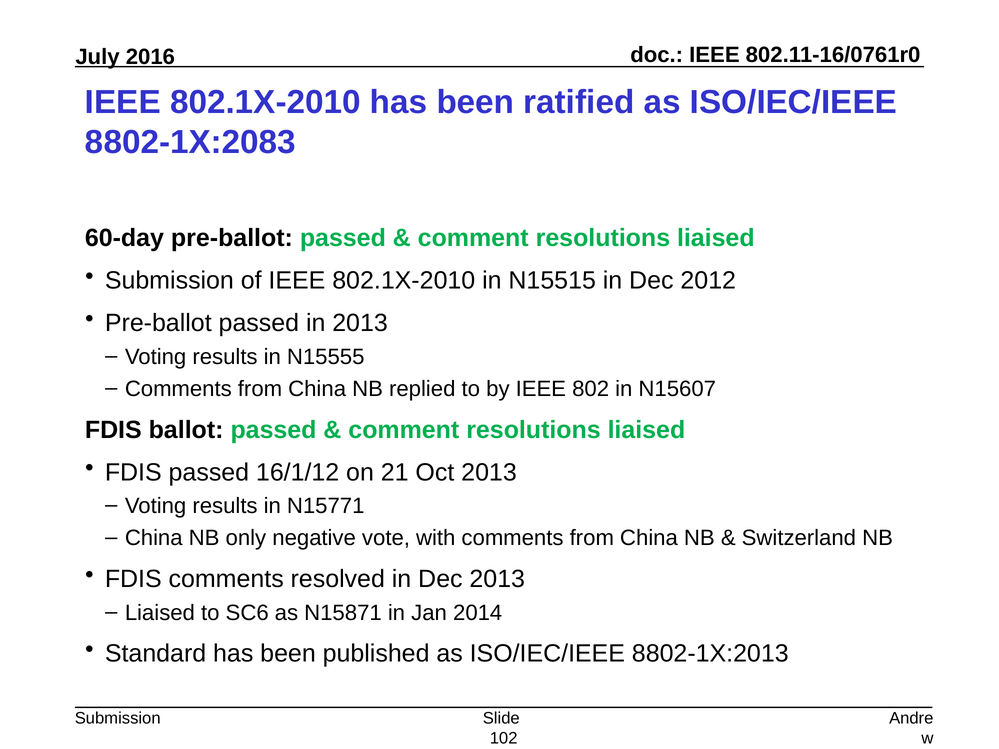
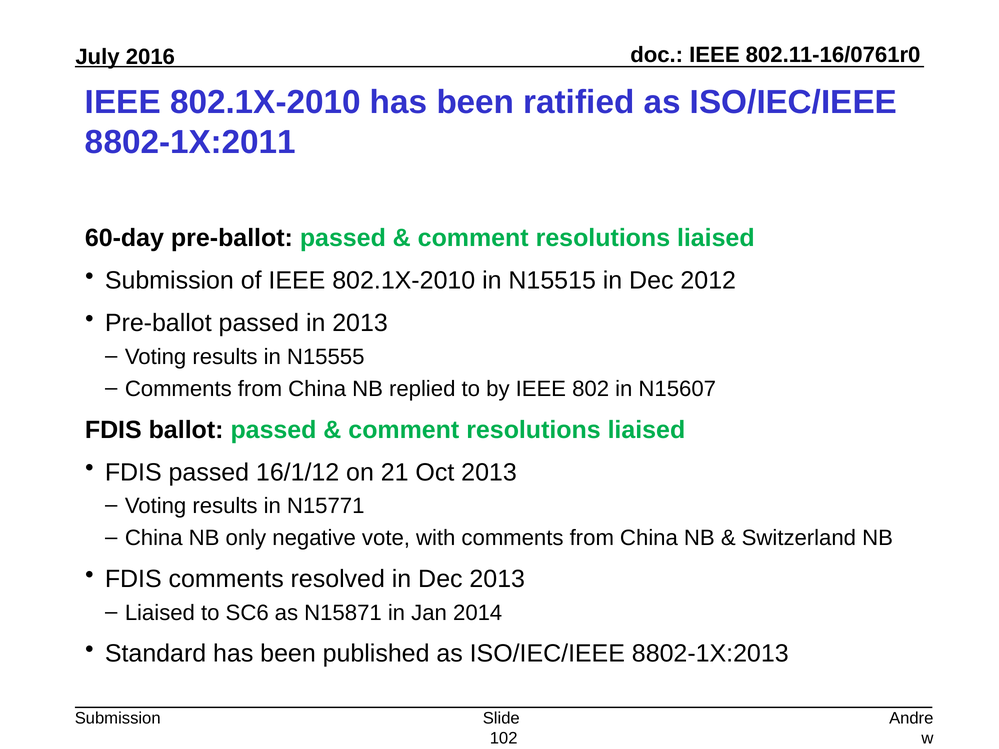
8802-1X:2083: 8802-1X:2083 -> 8802-1X:2011 (190, 142)
